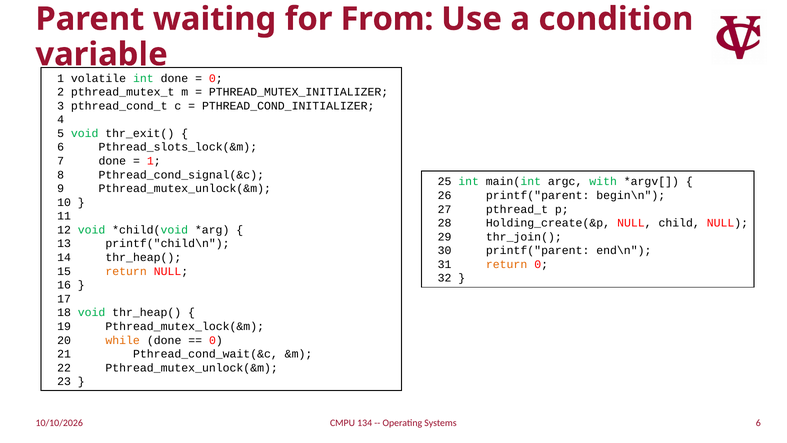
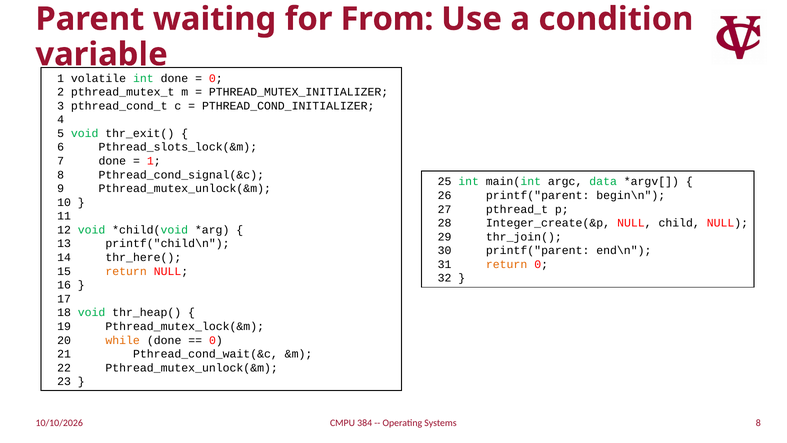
with: with -> data (603, 182)
Holding_create(&p: Holding_create(&p -> Integer_create(&p (548, 223)
14 thr_heap(: thr_heap( -> thr_here( (143, 257)
134: 134 -> 384 (365, 423)
Systems 6: 6 -> 8 (758, 423)
